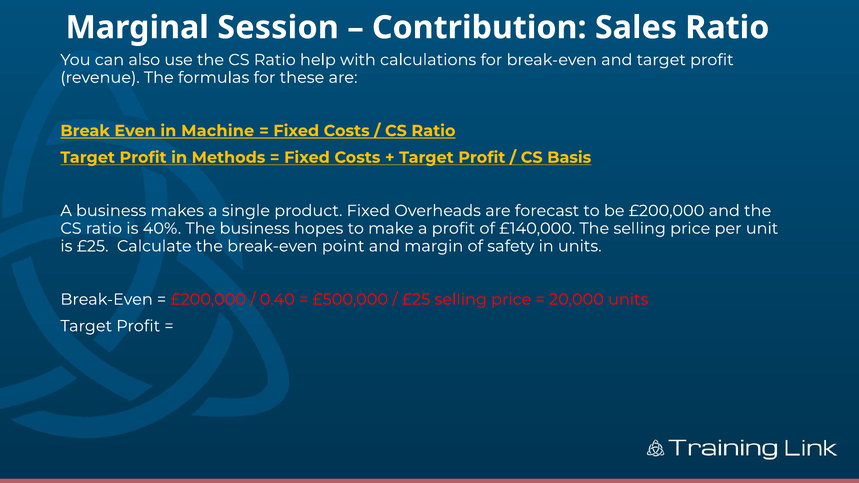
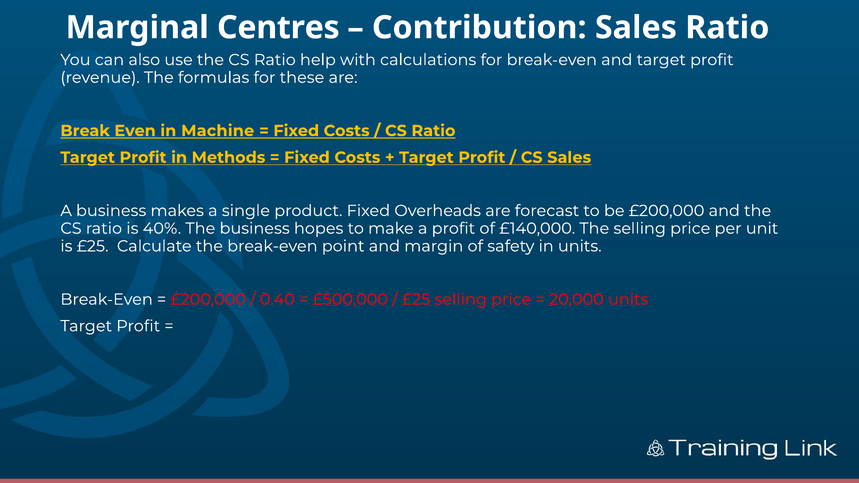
Session: Session -> Centres (278, 28)
CS Basis: Basis -> Sales (569, 158)
